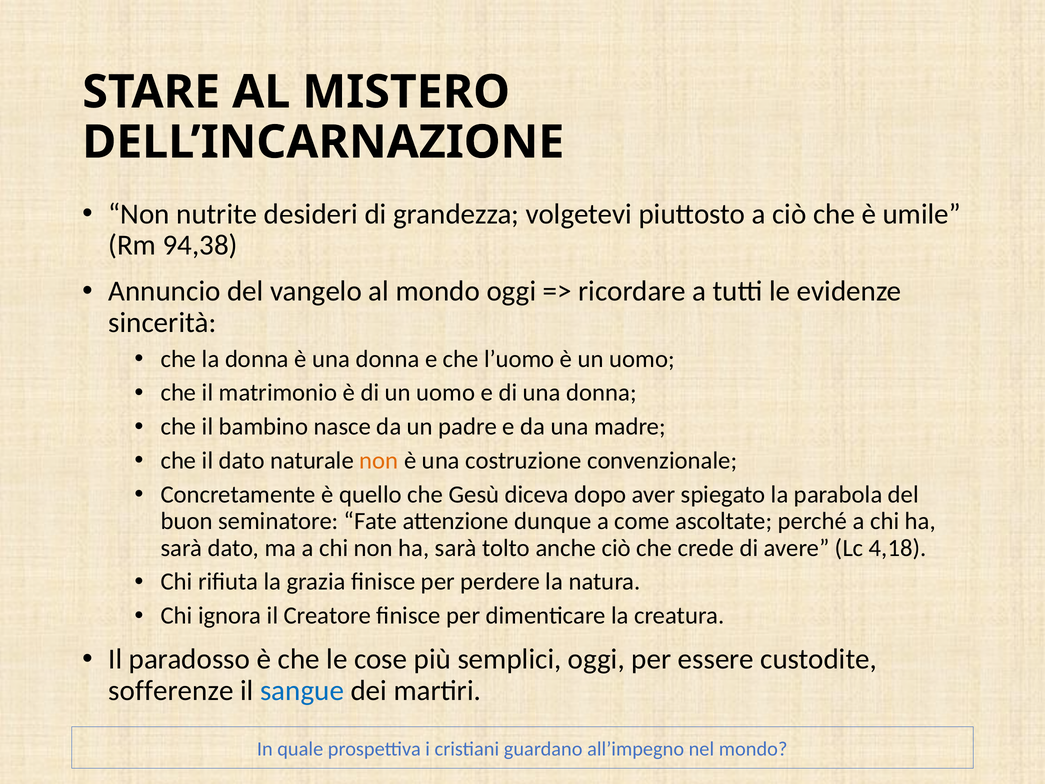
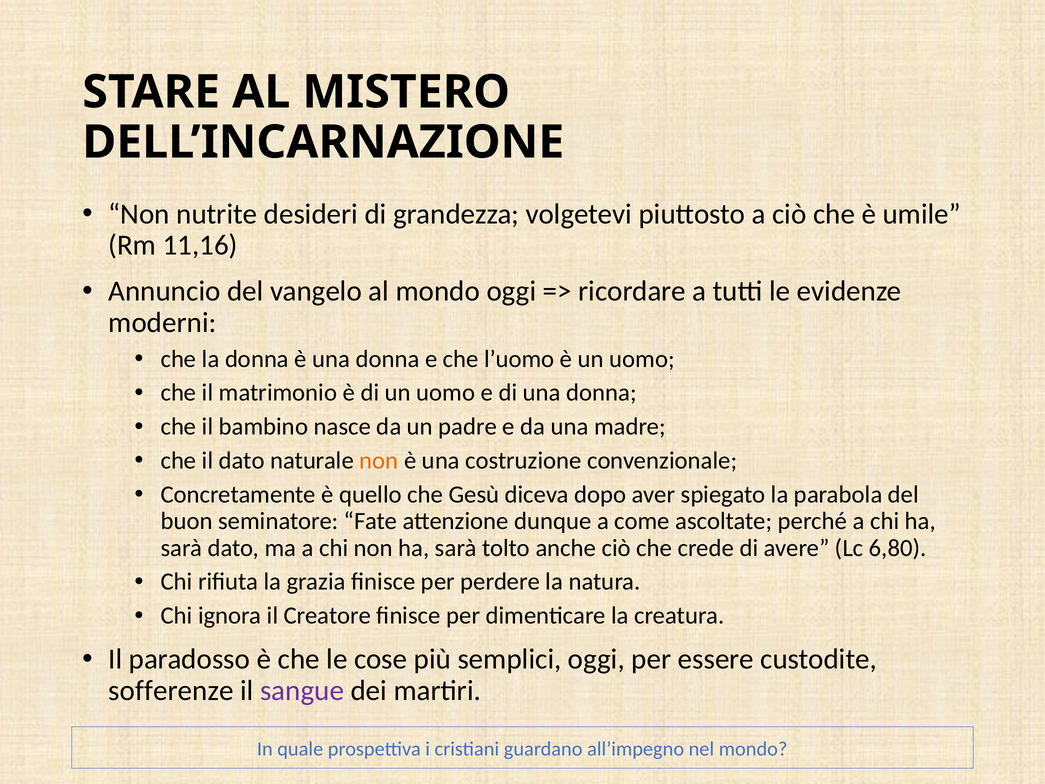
94,38: 94,38 -> 11,16 (200, 245)
sincerità: sincerità -> moderni (162, 323)
4,18: 4,18 -> 6,80 (898, 548)
sangue colour: blue -> purple (302, 690)
